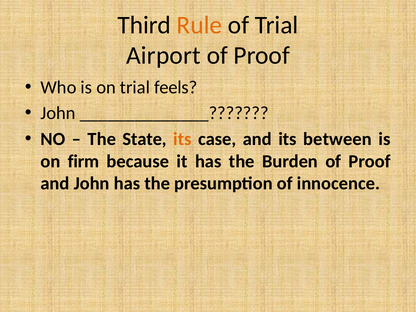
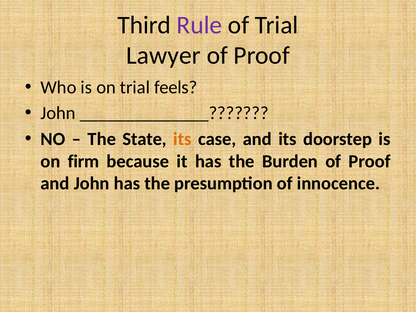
Rule colour: orange -> purple (199, 25)
Airport: Airport -> Lawyer (163, 56)
between: between -> doorstep (338, 139)
